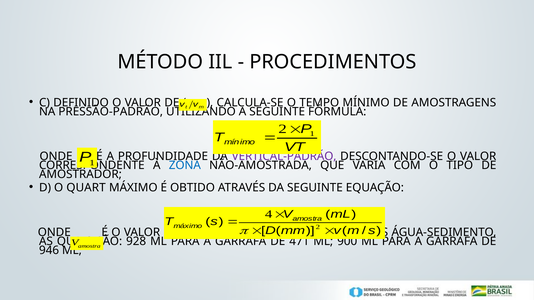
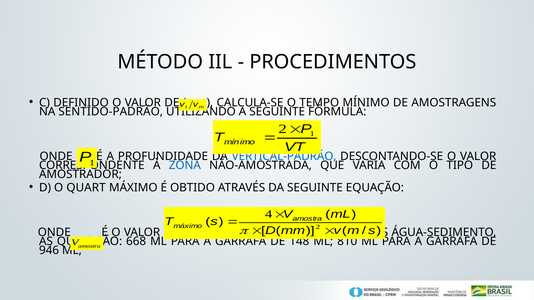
PRESSÃO-PADRÃO: PRESSÃO-PADRÃO -> SENTIDO-PADRÃO (111, 112)
VERTICAL-PADRÃO colour: purple -> blue (284, 157)
928: 928 -> 668 (136, 242)
471: 471 -> 148 (299, 242)
900: 900 -> 810 (347, 242)
